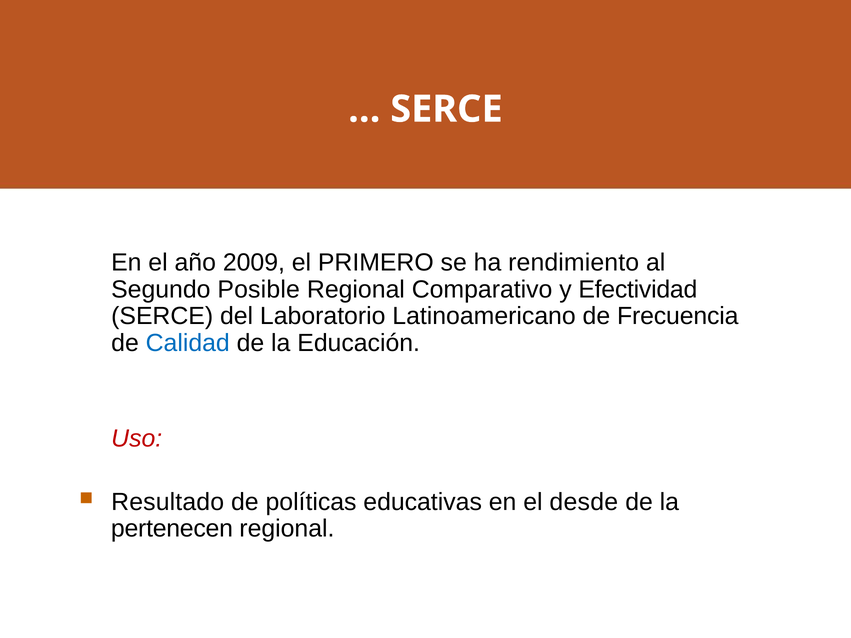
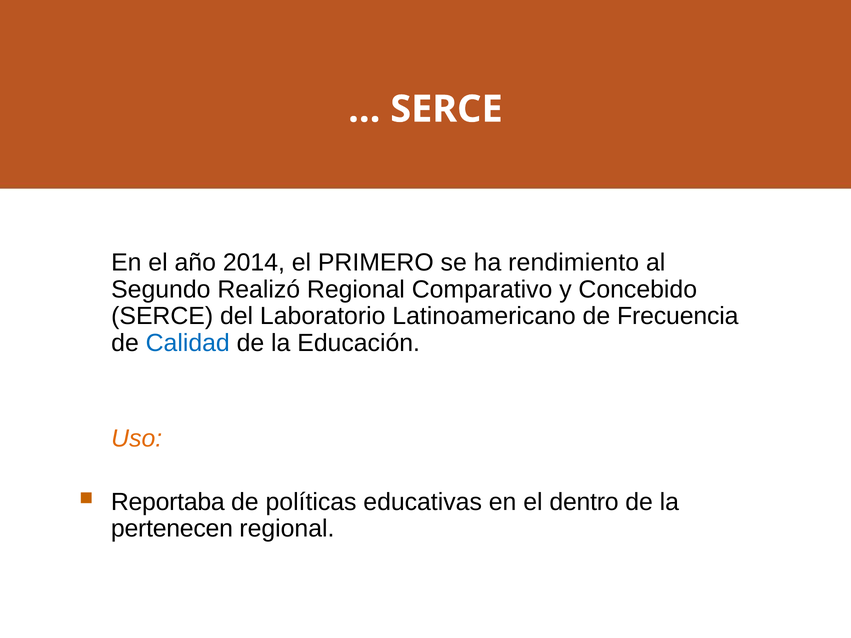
2009: 2009 -> 2014 (254, 263)
Posible: Posible -> Realizó (259, 290)
Efectividad: Efectividad -> Concebido (638, 290)
Uso colour: red -> orange (137, 439)
Resultado: Resultado -> Reportaba (168, 502)
desde: desde -> dentro (584, 502)
